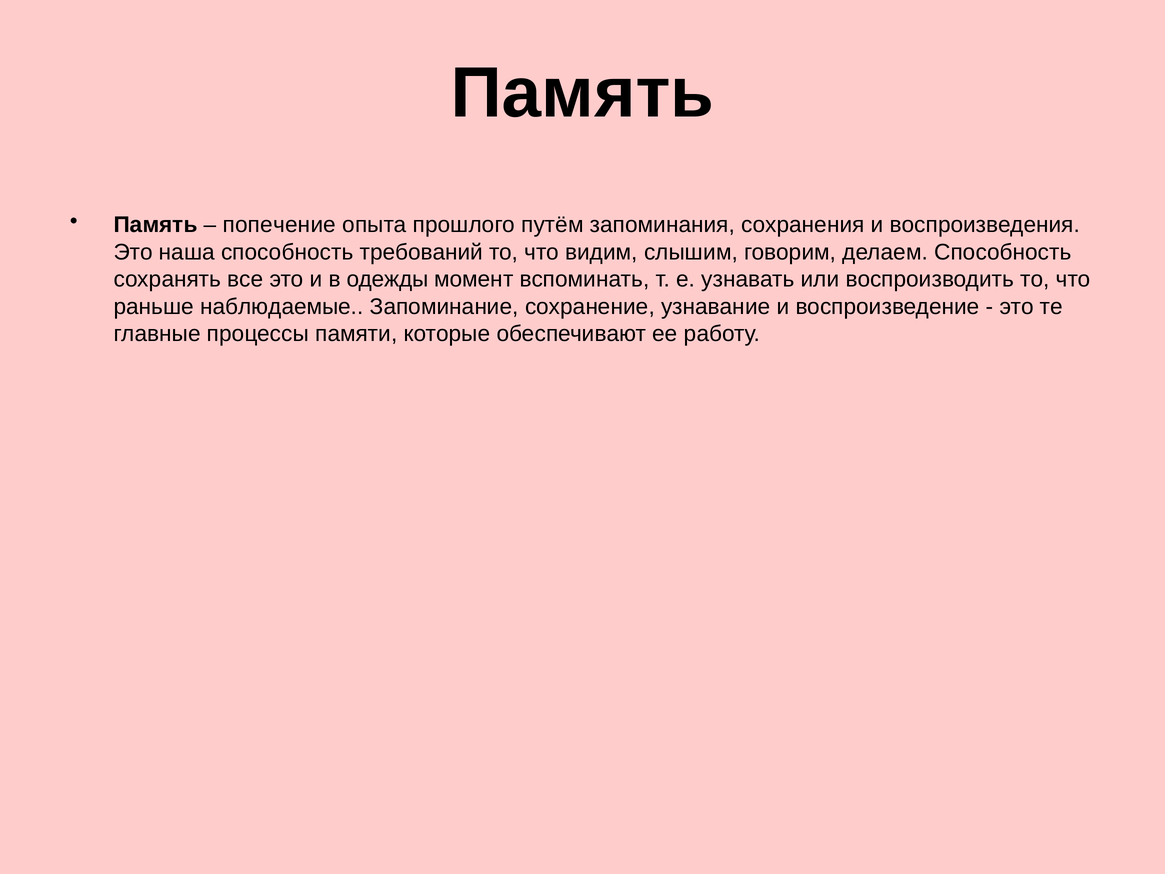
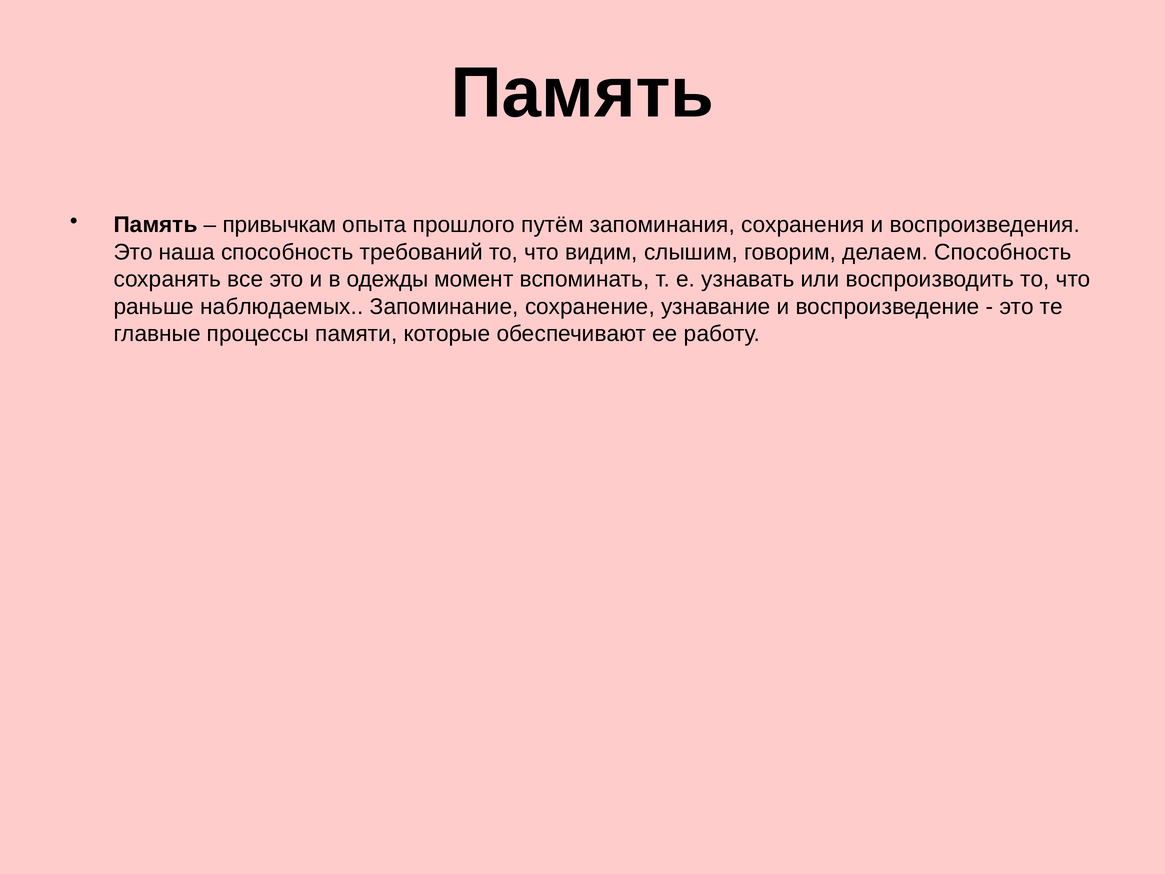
попечение: попечение -> привычкам (280, 225)
наблюдаемые: наблюдаемые -> наблюдаемых (282, 306)
